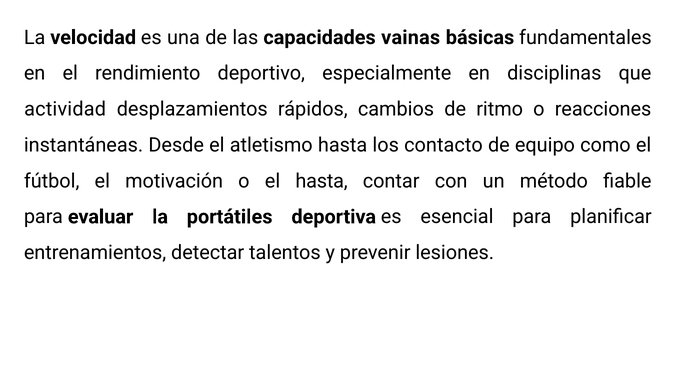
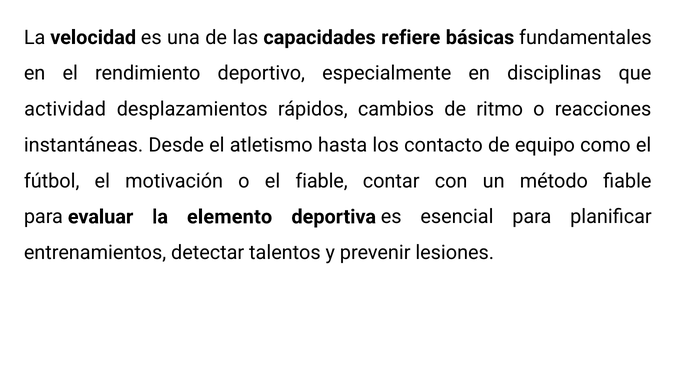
vainas: vainas -> refiere (411, 37)
el hasta: hasta -> fiable (322, 181)
portátiles: portátiles -> elemento (230, 217)
